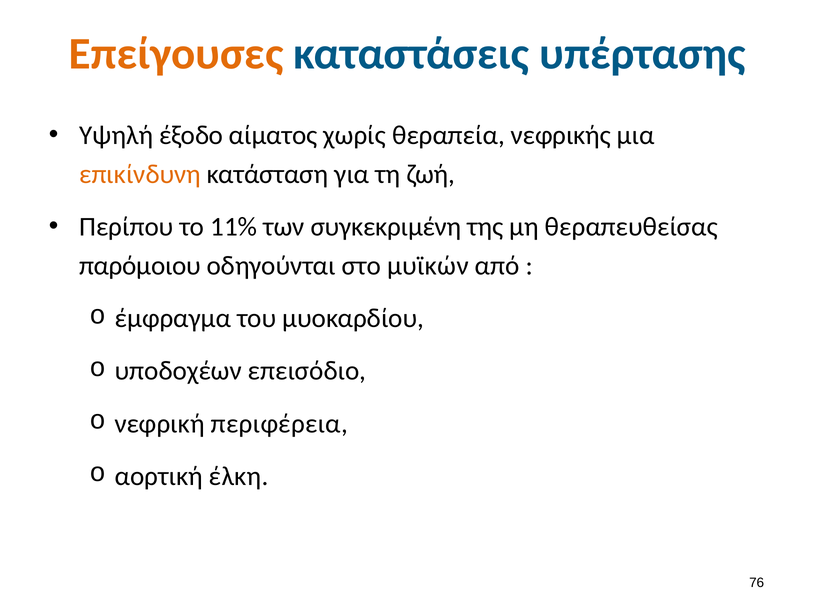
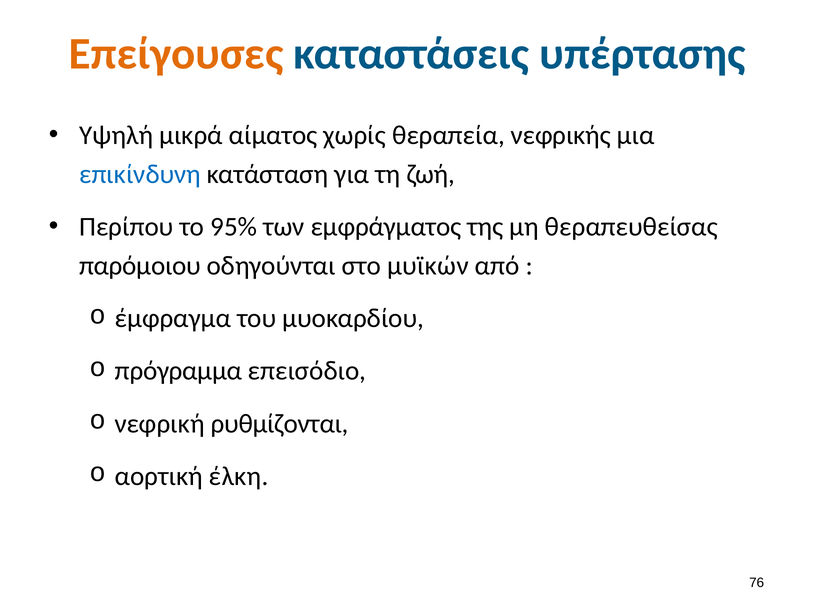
έξοδο: έξοδο -> μικρά (191, 135)
επικίνδυνη colour: orange -> blue (140, 174)
11%: 11% -> 95% (234, 227)
συγκεκριμένη: συγκεκριμένη -> εμφράγματος (386, 227)
υποδοχέων: υποδοχέων -> πρόγραμμα (178, 371)
περιφέρεια: περιφέρεια -> ρυθμίζονται (280, 423)
